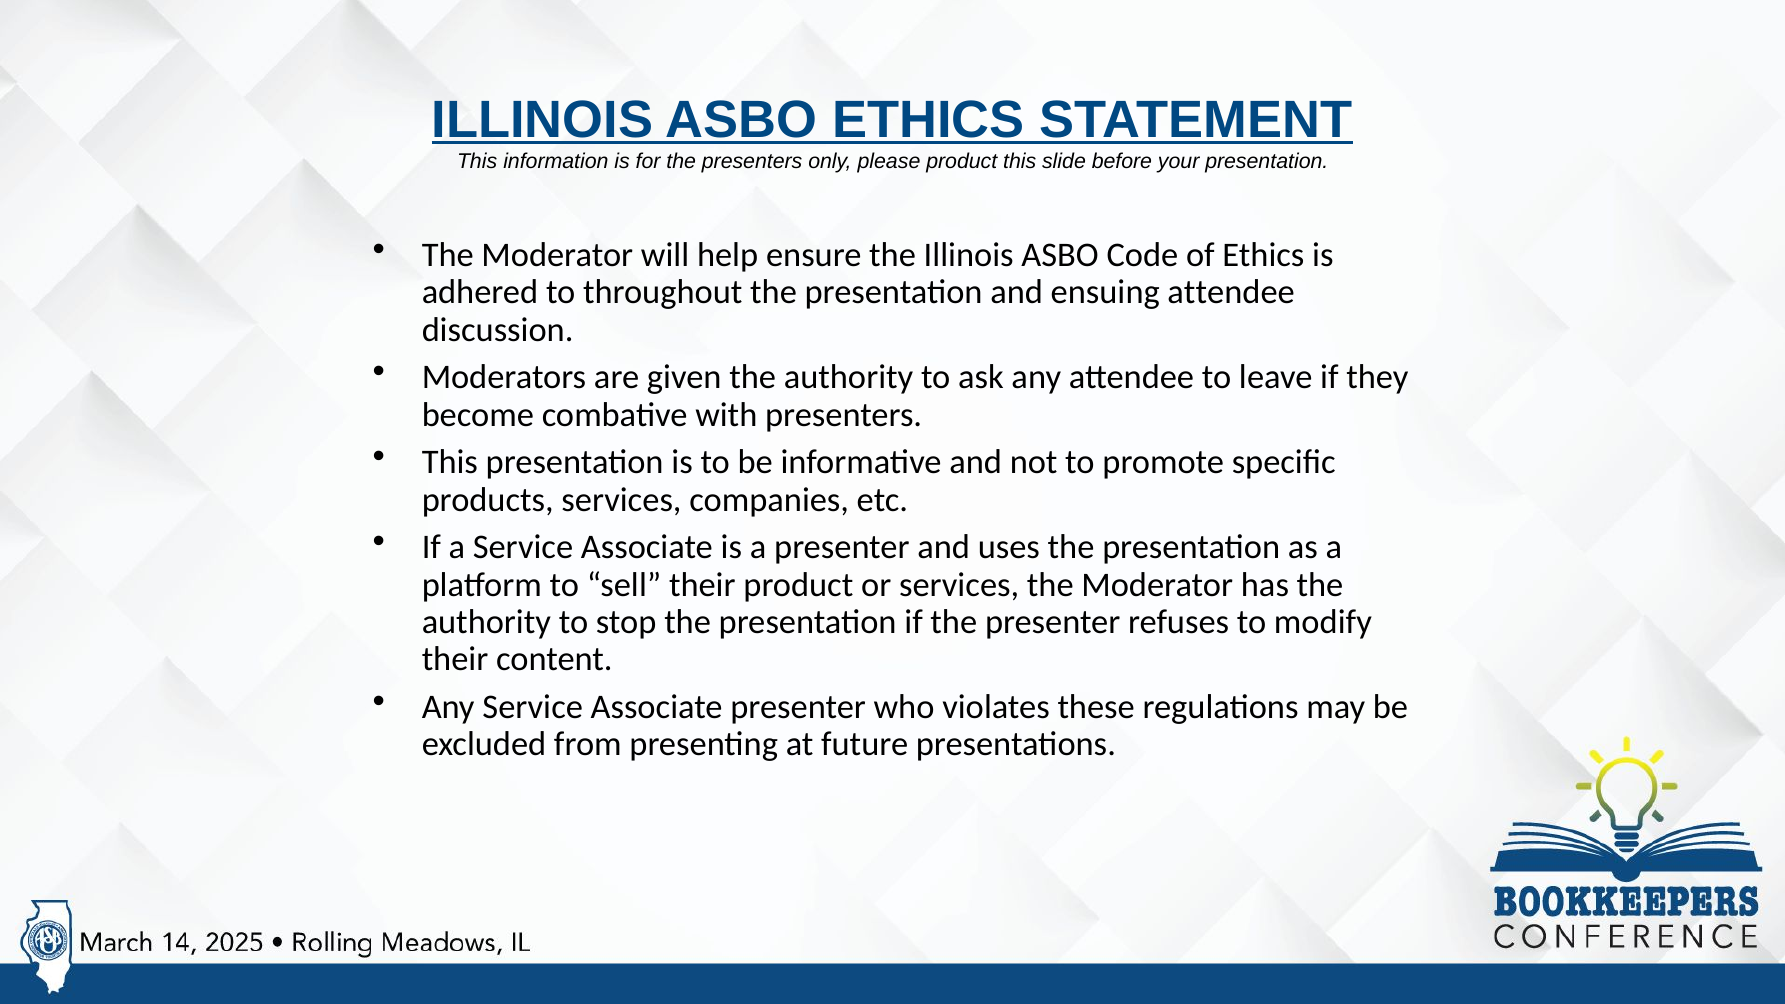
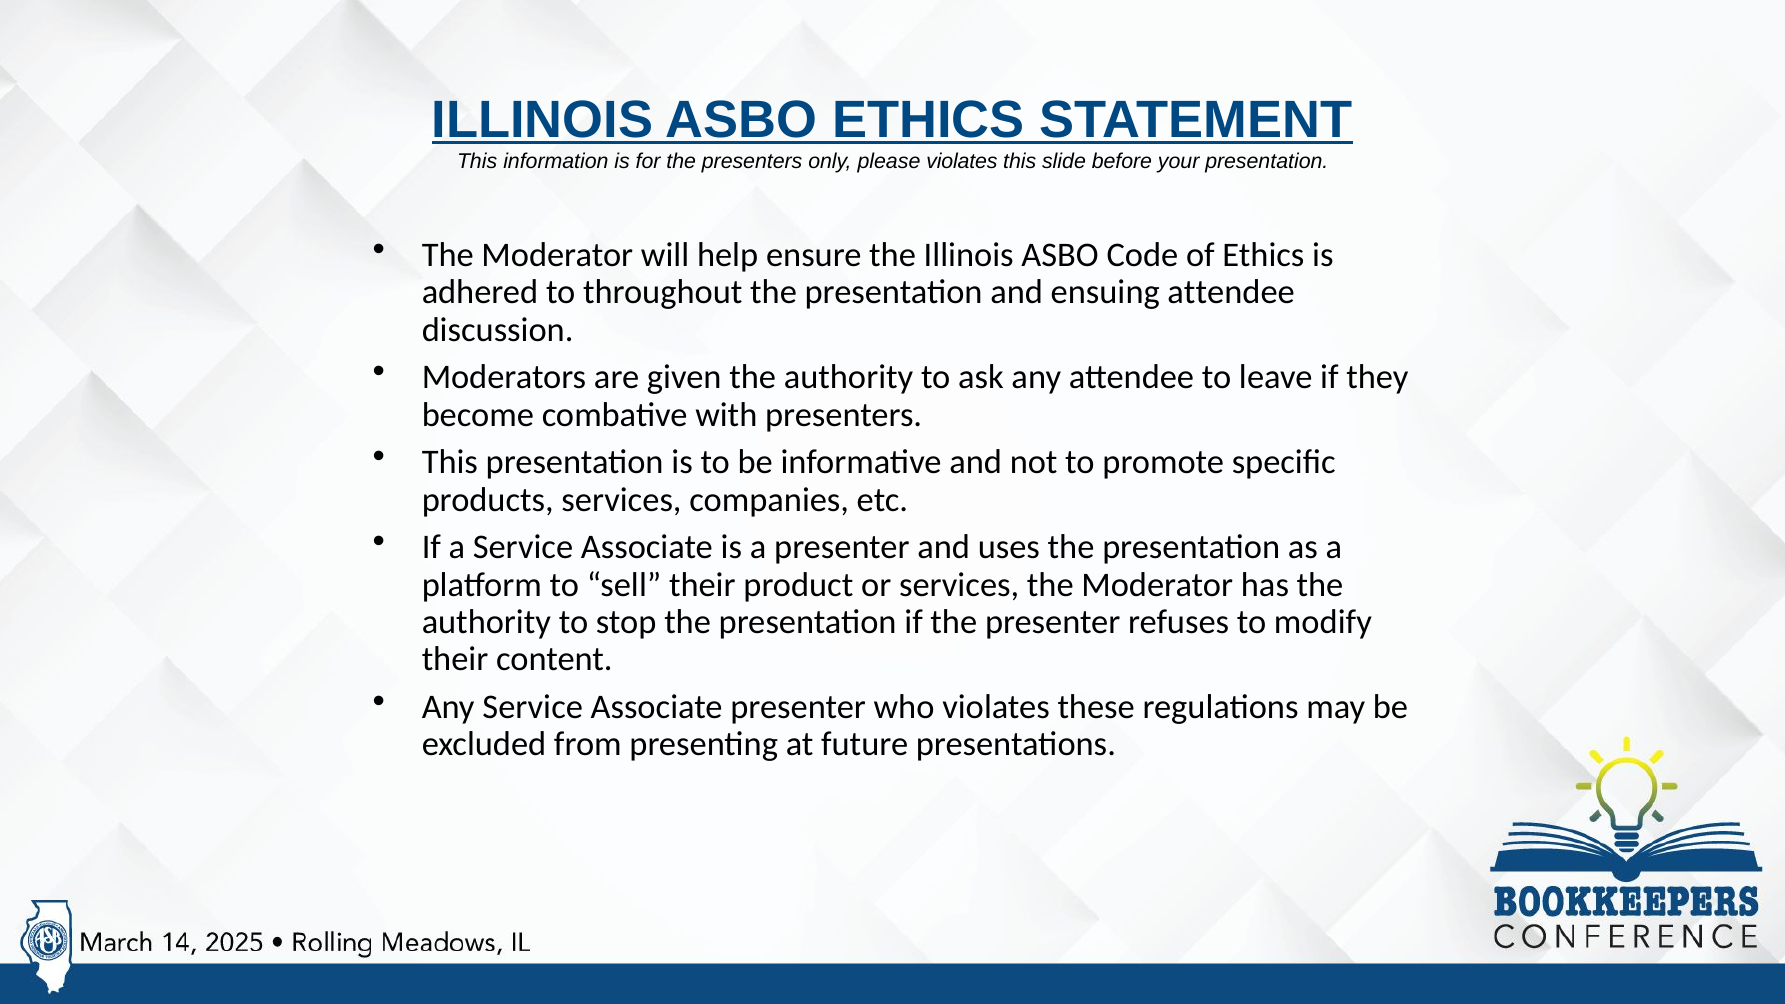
please product: product -> violates (962, 162)
